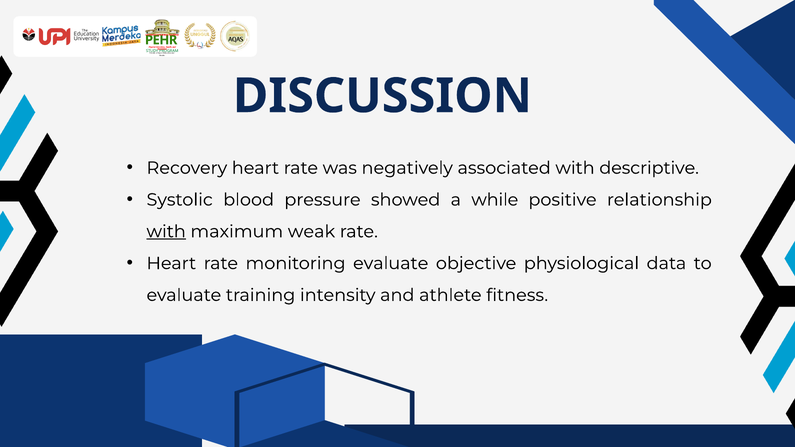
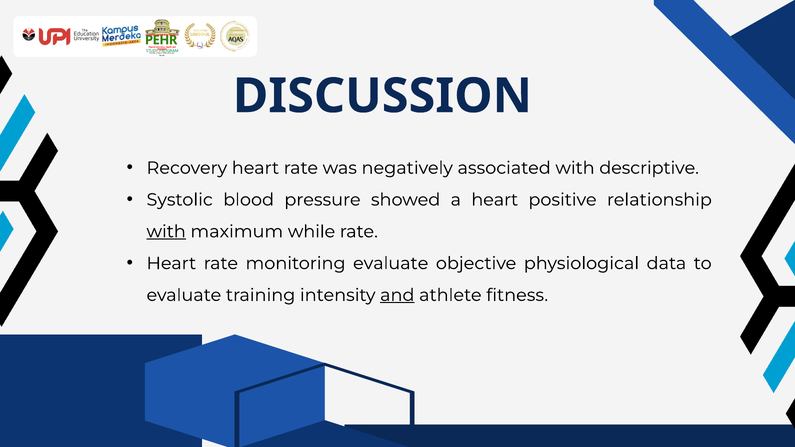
a while: while -> heart (495, 200)
weak: weak -> while (312, 232)
and underline: none -> present (397, 295)
